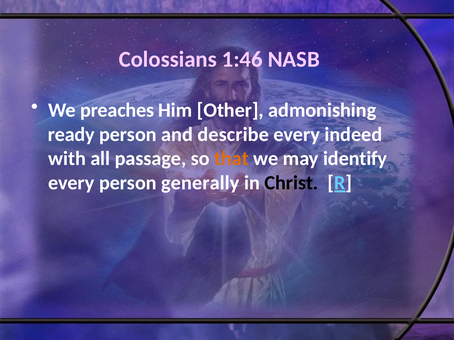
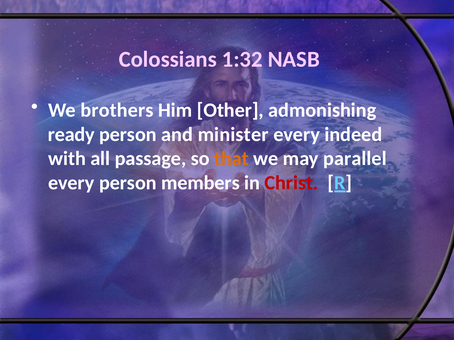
1:46: 1:46 -> 1:32 (242, 59)
preaches: preaches -> brothers (117, 110)
describe: describe -> minister (233, 135)
identify: identify -> parallel (355, 159)
generally: generally -> members (200, 183)
Christ colour: black -> red (291, 183)
